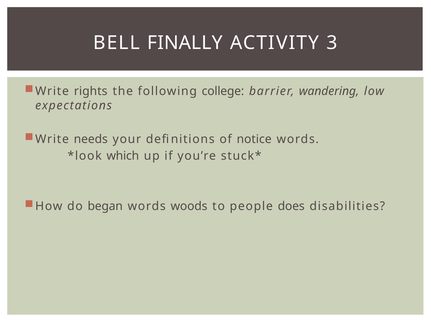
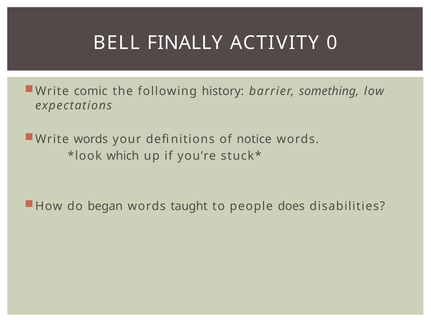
3: 3 -> 0 (332, 43)
rights: rights -> comic (91, 91)
college: college -> history (223, 91)
wandering: wandering -> something (329, 91)
Write needs: needs -> words (91, 139)
woods: woods -> taught (189, 206)
